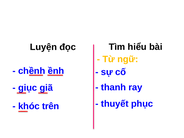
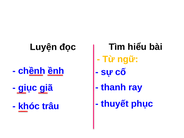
trên: trên -> trâu (51, 106)
